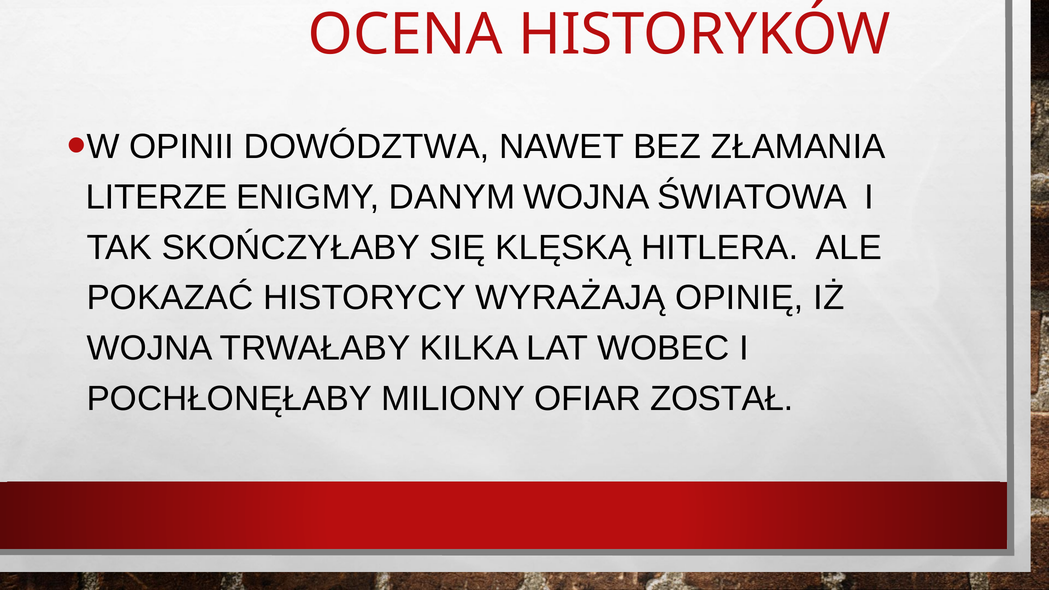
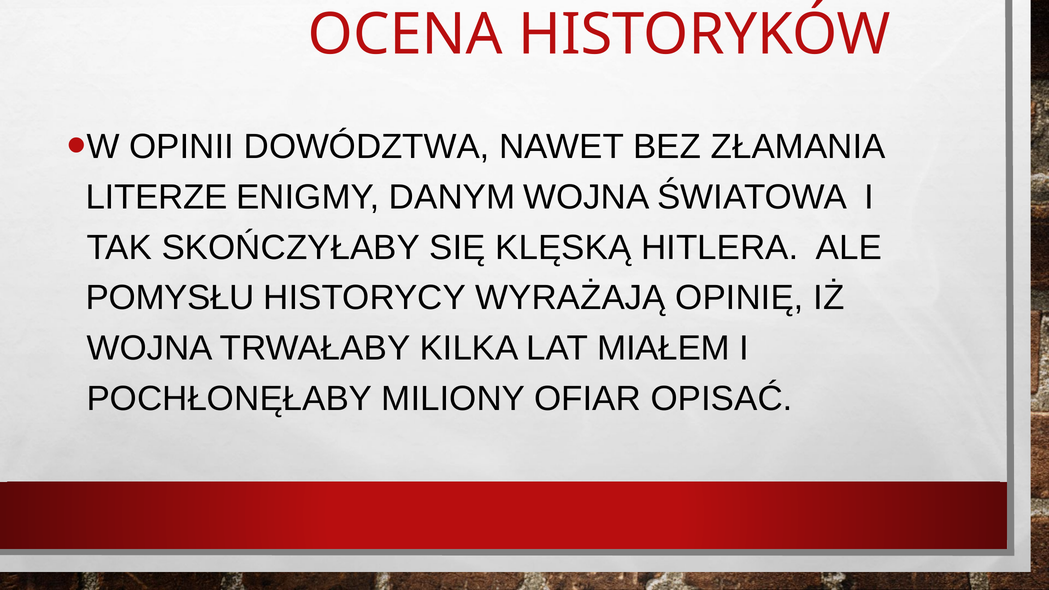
POKAZAĆ: POKAZAĆ -> POMYSŁU (170, 298)
WOBEC: WOBEC -> MIAŁEM (663, 348)
ZOSTAŁ: ZOSTAŁ -> OPISAĆ (722, 399)
